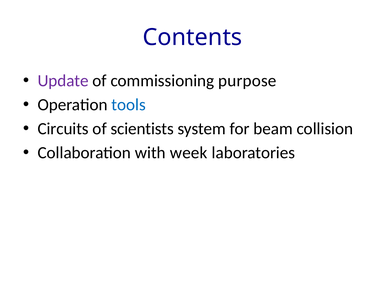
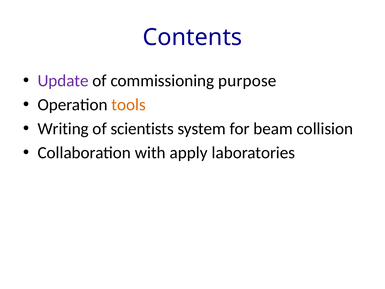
tools colour: blue -> orange (129, 105)
Circuits: Circuits -> Writing (63, 129)
week: week -> apply (189, 153)
